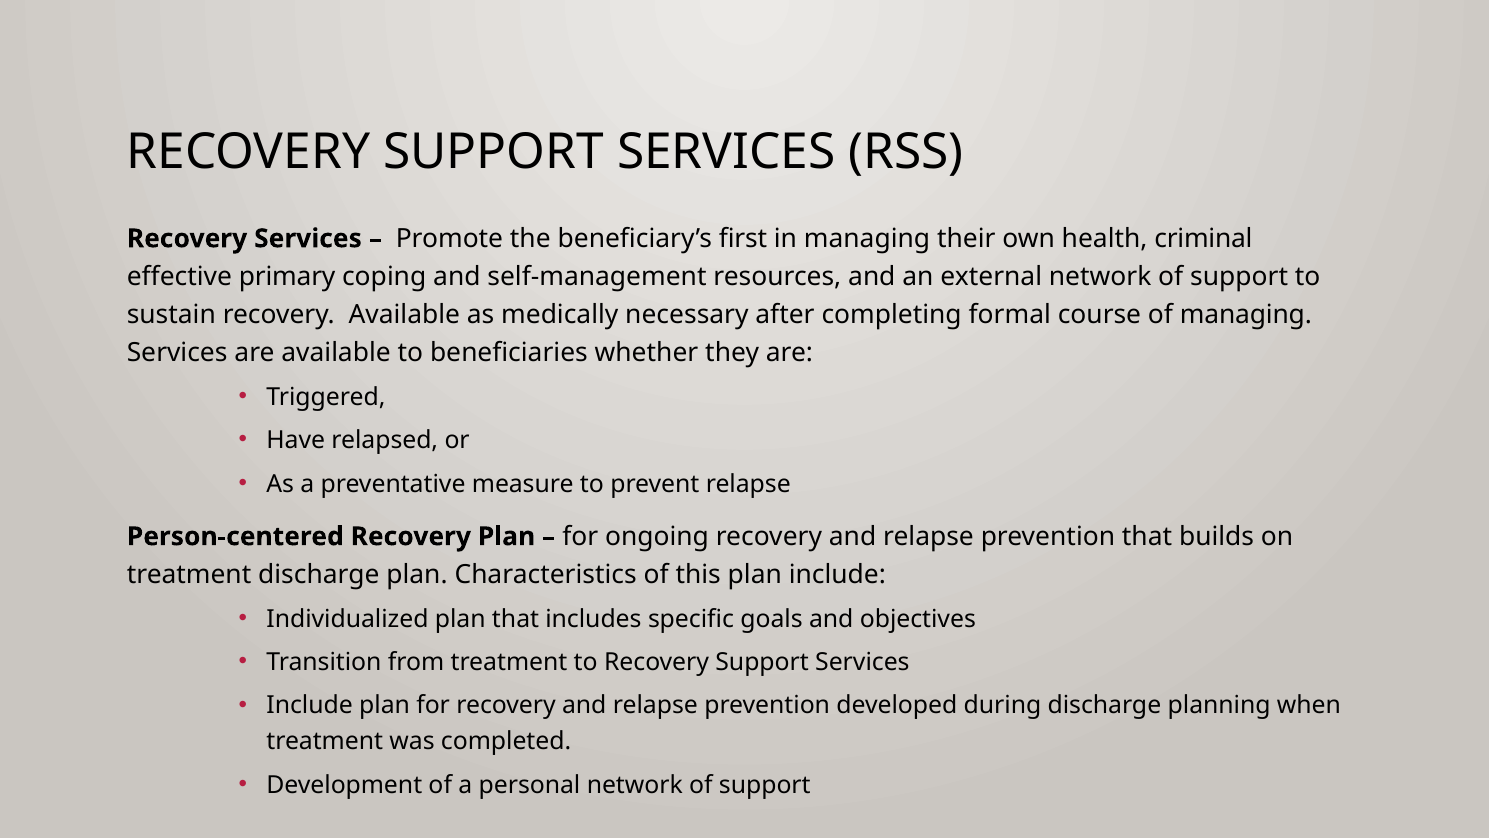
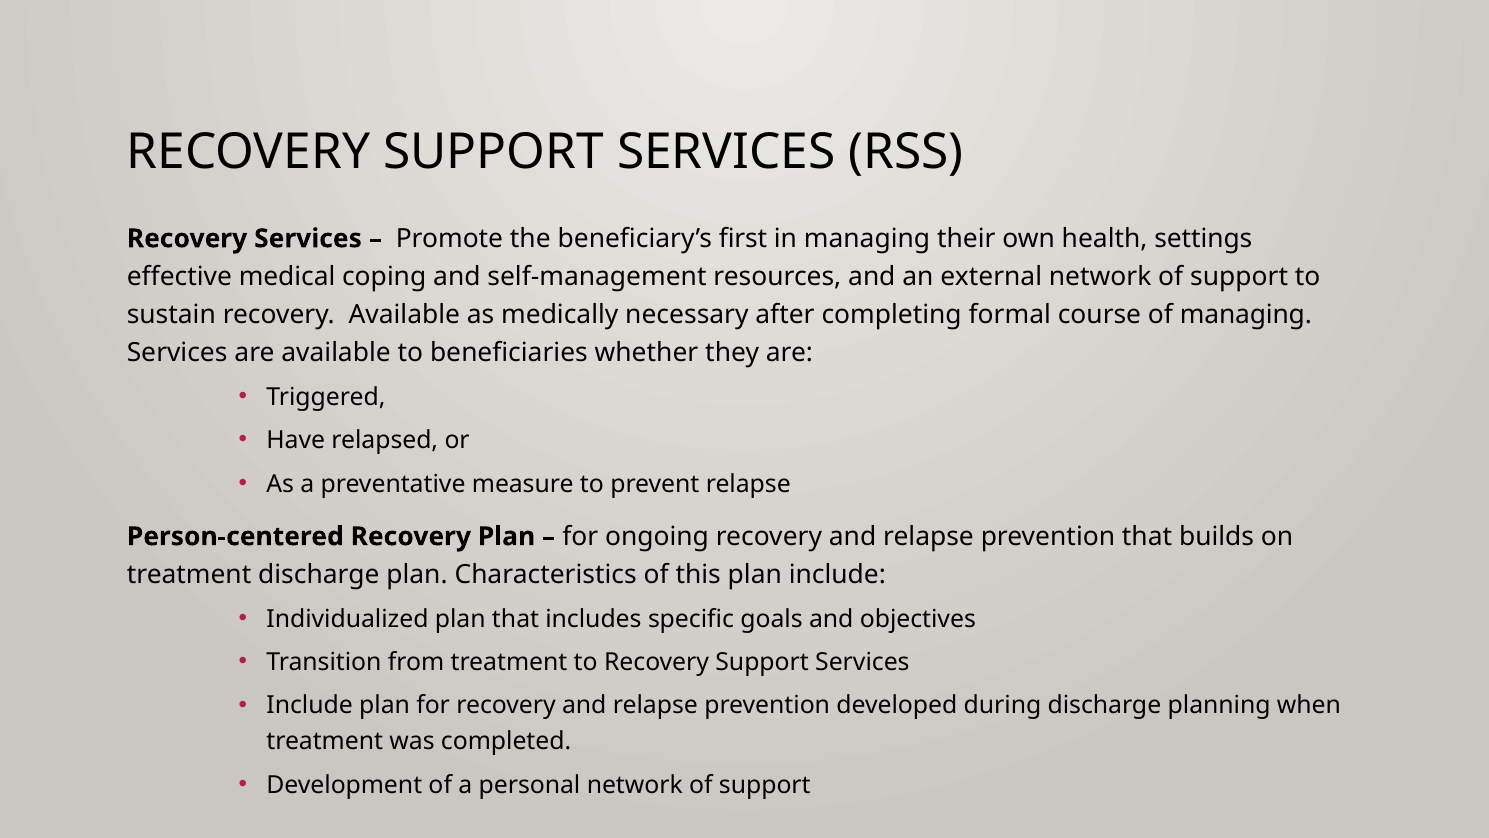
criminal: criminal -> settings (1203, 238)
primary: primary -> medical (287, 276)
